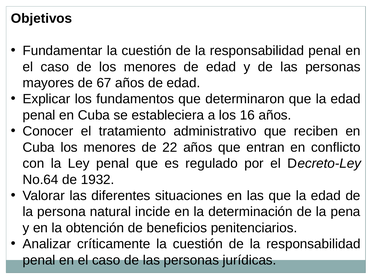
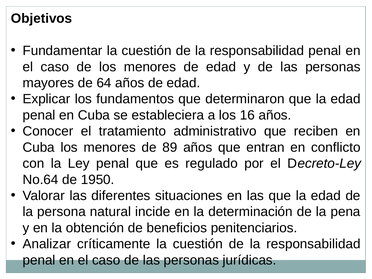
67: 67 -> 64 (104, 83)
22: 22 -> 89 (170, 147)
1932: 1932 -> 1950 (98, 180)
